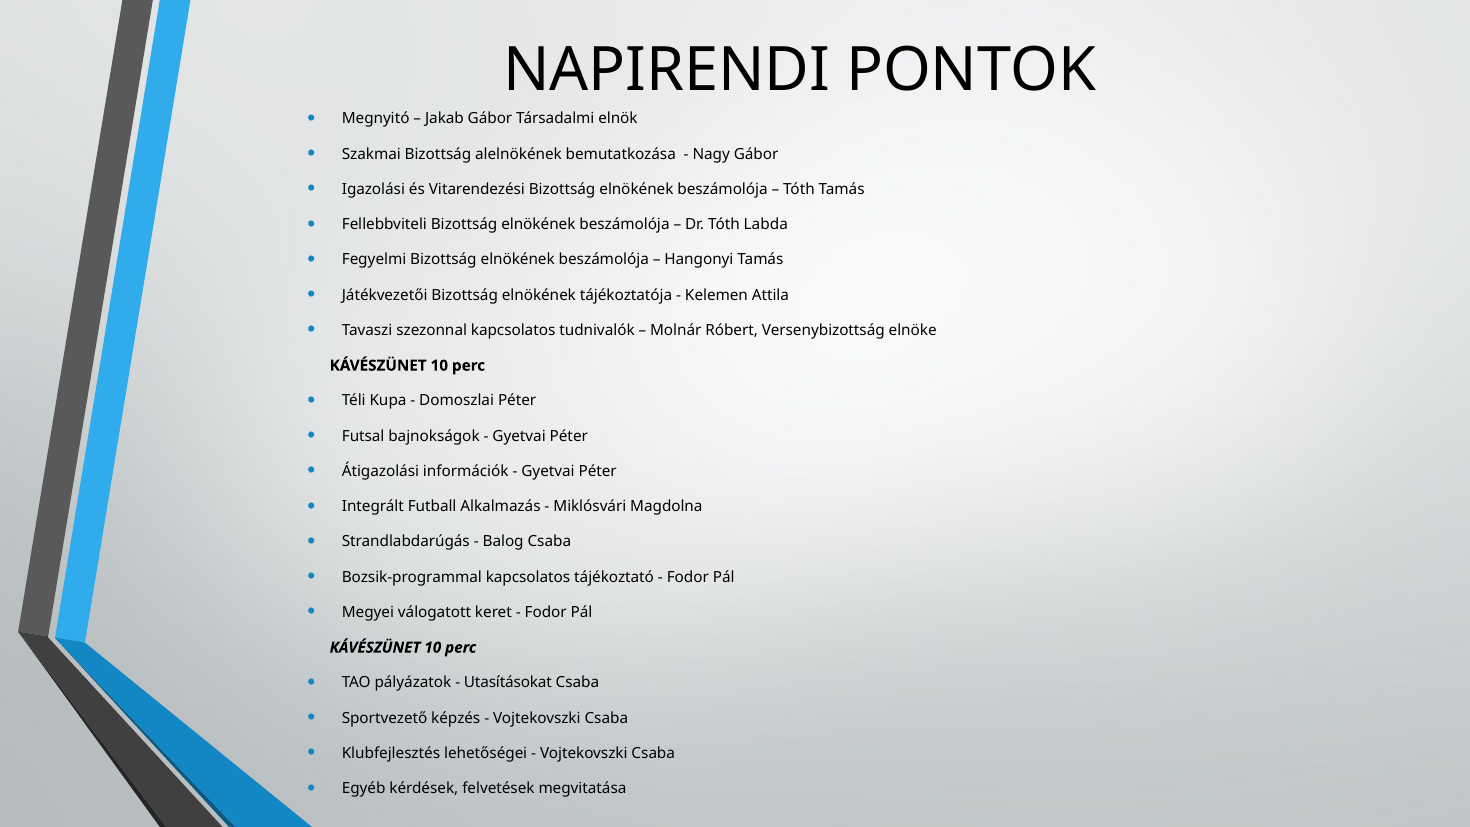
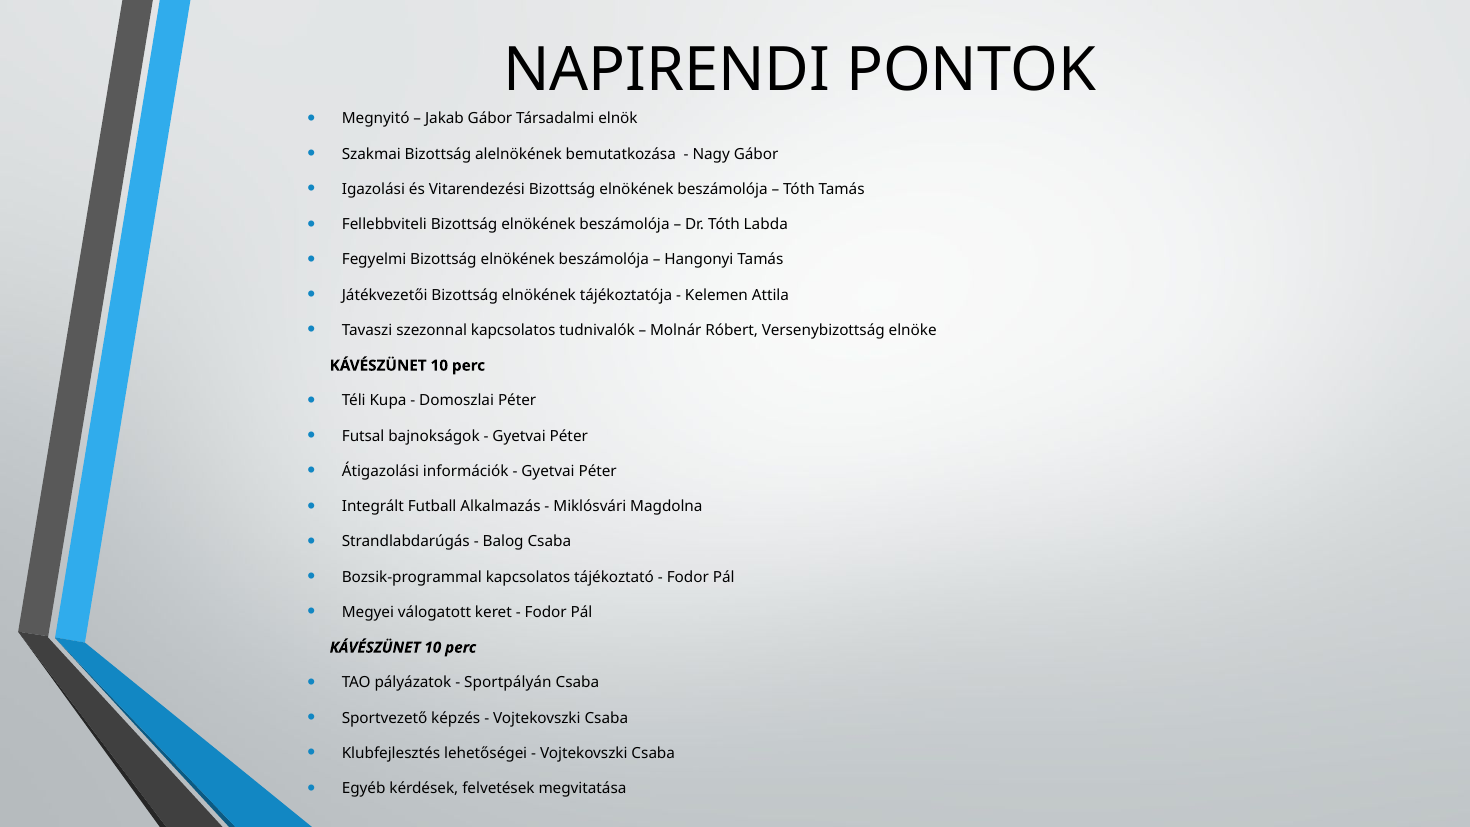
Utasításokat: Utasításokat -> Sportpályán (508, 683)
